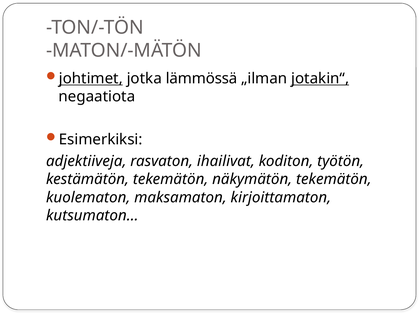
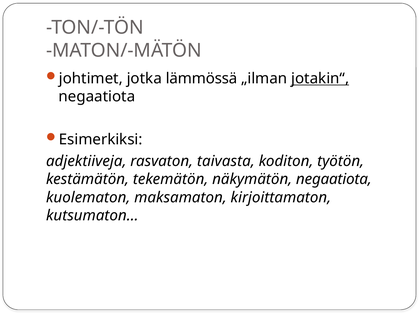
johtimet underline: present -> none (91, 79)
ihailivat: ihailivat -> taivasta (226, 161)
näkymätön tekemätön: tekemätön -> negaatiota (334, 179)
